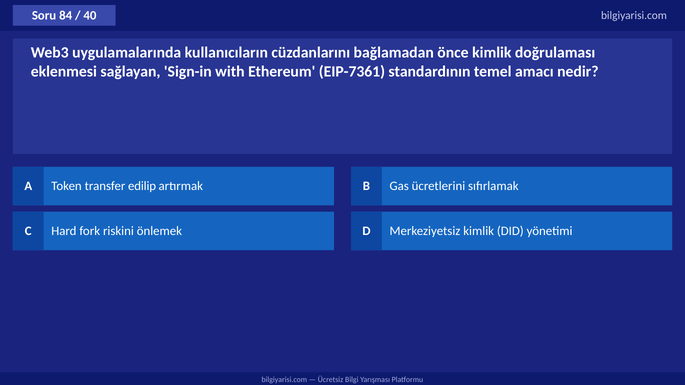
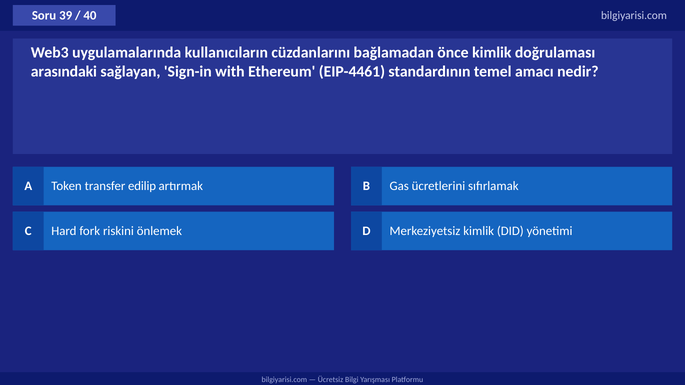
84: 84 -> 39 (66, 16)
eklenmesi: eklenmesi -> arasındaki (64, 72)
EIP-7361: EIP-7361 -> EIP-4461 (352, 72)
